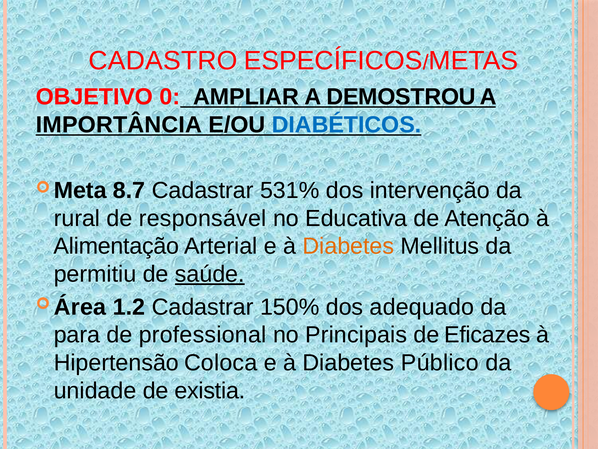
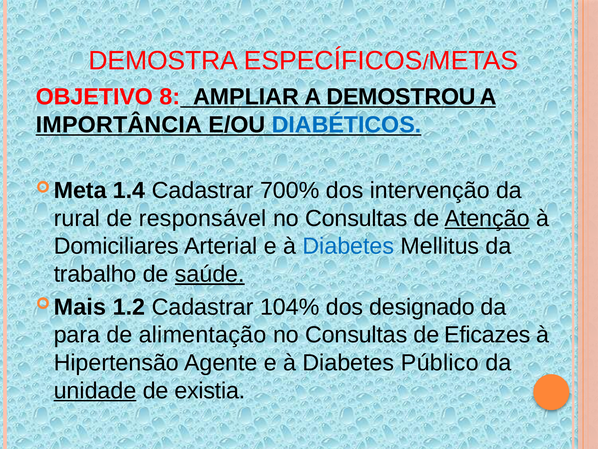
CADASTRO: CADASTRO -> DEMOSTRA (163, 61)
0: 0 -> 8 (170, 97)
8.7: 8.7 -> 1.4 (129, 190)
531%: 531% -> 700% (290, 190)
Educativa: Educativa -> Consultas (356, 218)
Atenção underline: none -> present (487, 218)
Alimentação: Alimentação -> Domiciliares (116, 246)
Diabetes colour: orange -> blue (348, 246)
permitiu: permitiu -> trabalho (95, 274)
Área: Área -> Mais (80, 307)
150%: 150% -> 104% (290, 307)
adequado: adequado -> designado (422, 307)
professional: professional -> alimentação (203, 335)
Principais: Principais -> Consultas (356, 335)
Coloca: Coloca -> Agente (221, 362)
unidade underline: none -> present (95, 390)
